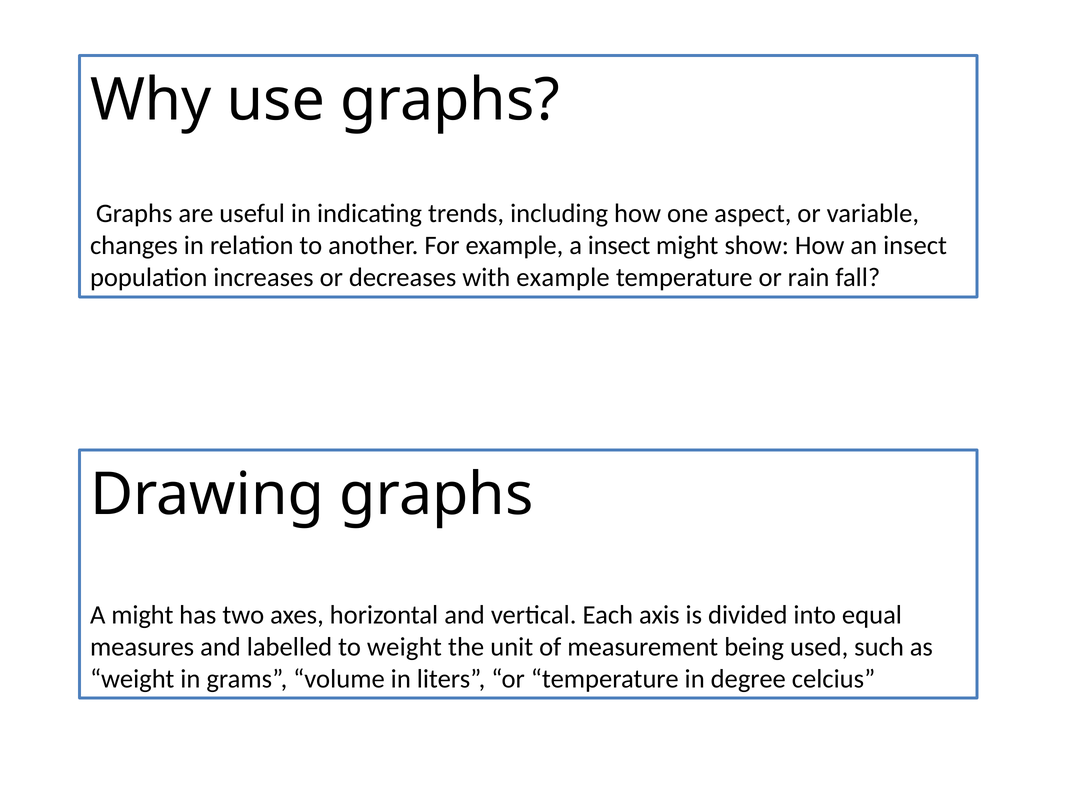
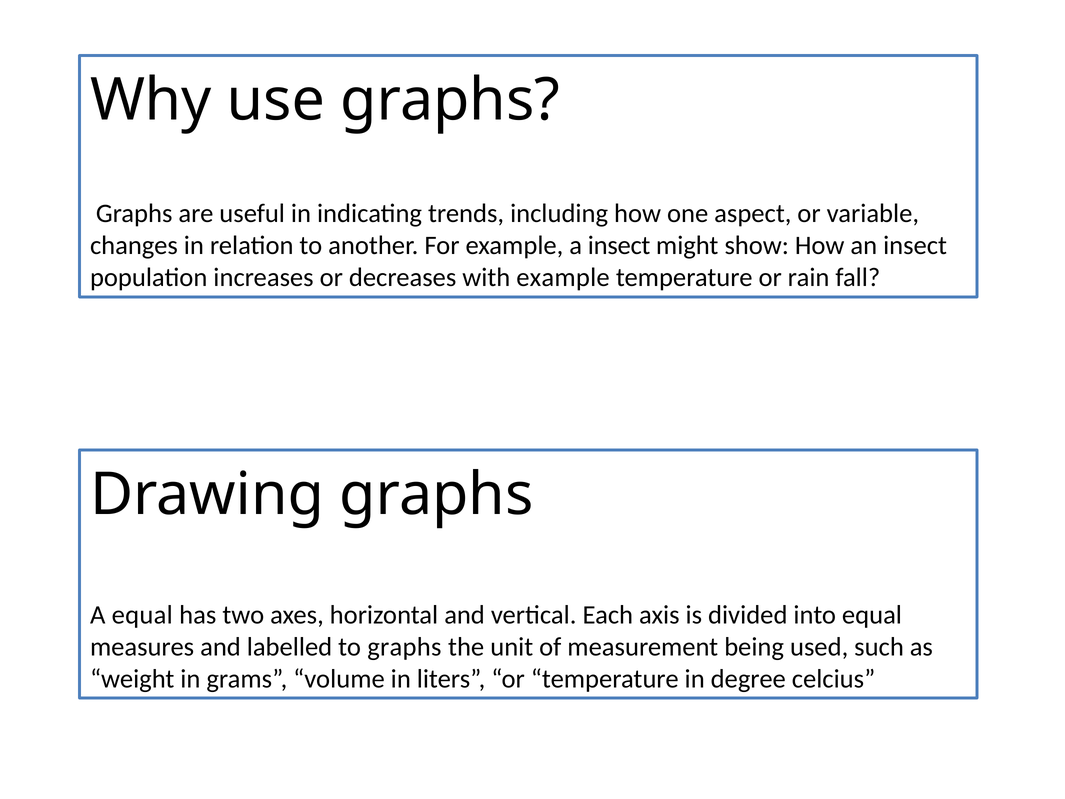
A might: might -> equal (142, 615)
to weight: weight -> graphs (404, 647)
